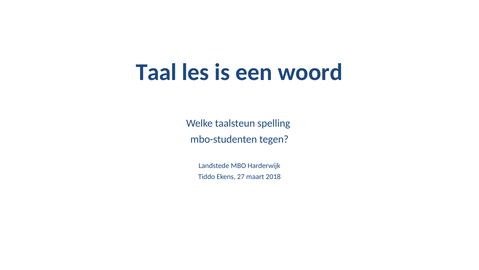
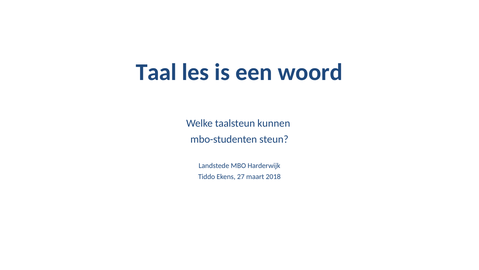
spelling: spelling -> kunnen (274, 123)
tegen: tegen -> steun (274, 139)
